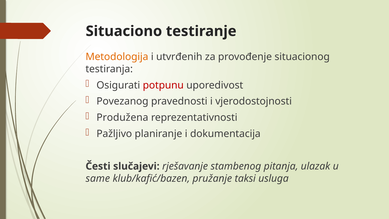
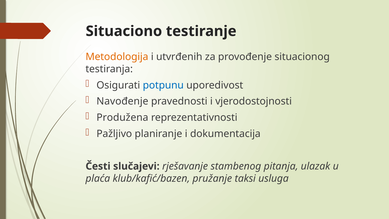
potpunu colour: red -> blue (163, 85)
Povezanog: Povezanog -> Navođenje (122, 101)
same: same -> plaća (98, 178)
